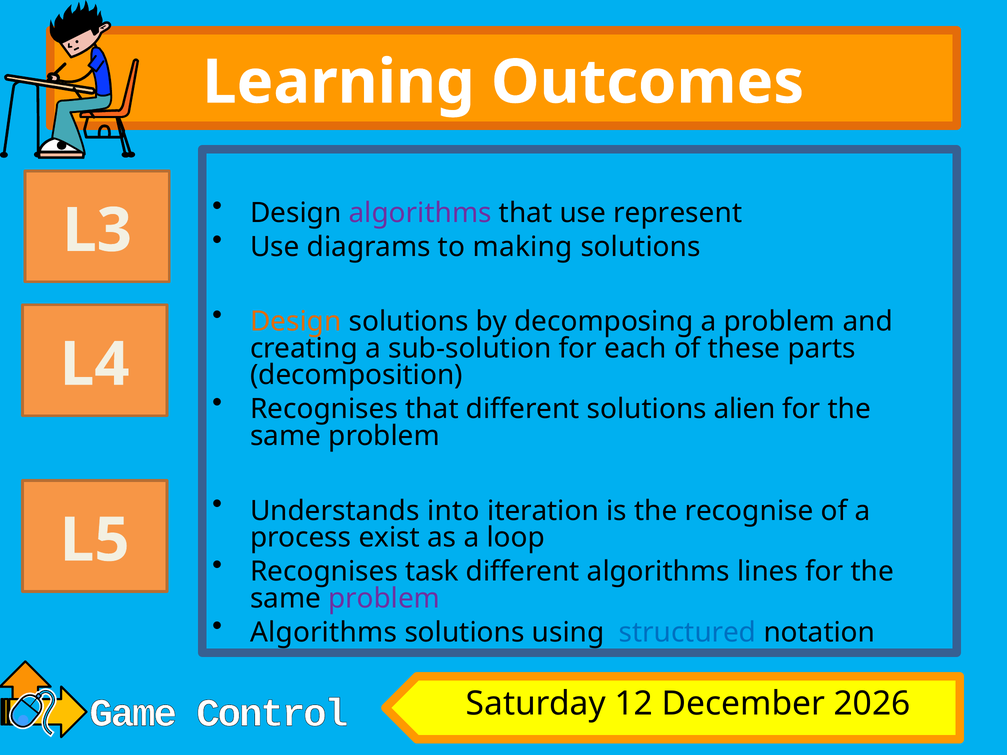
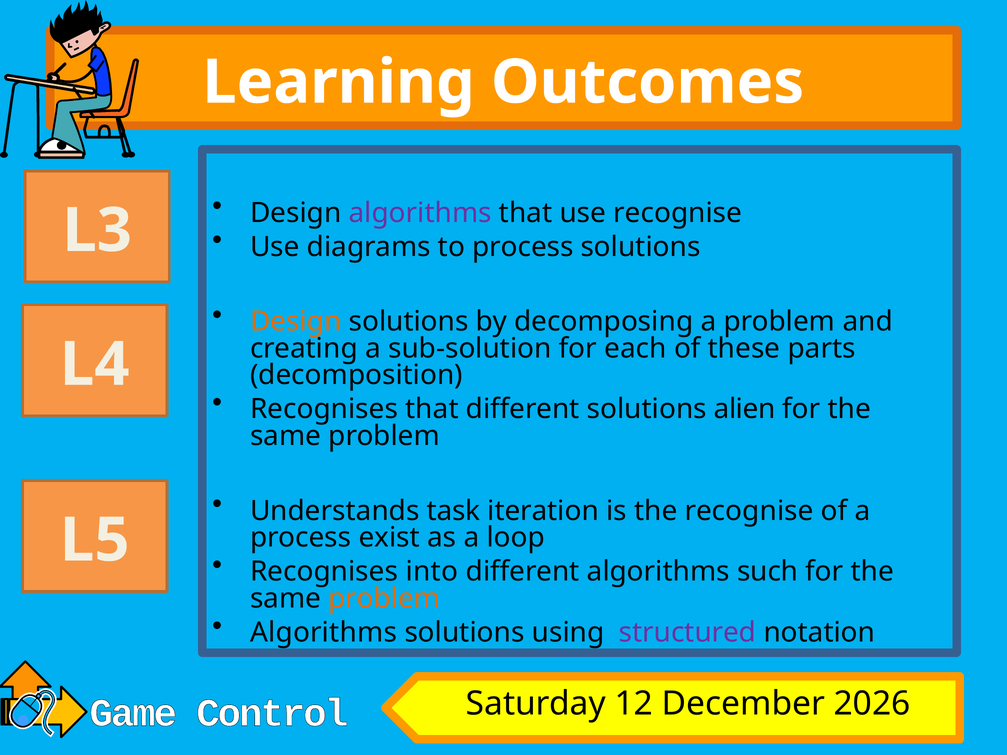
use represent: represent -> recognise (678, 213)
to making: making -> process (523, 247)
into: into -> task (454, 511)
task: task -> into (432, 572)
lines: lines -> such (768, 572)
problem colour: purple -> orange (384, 599)
structured colour: blue -> purple (688, 633)
